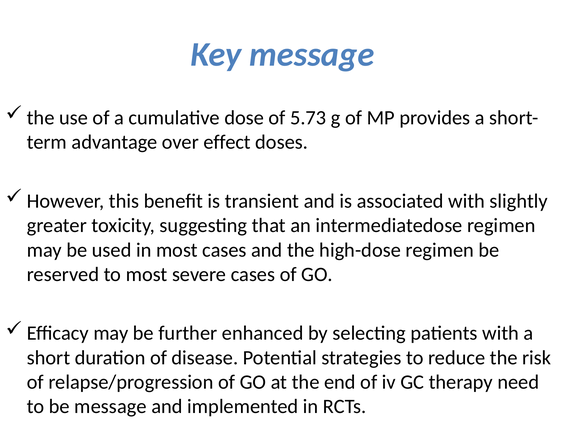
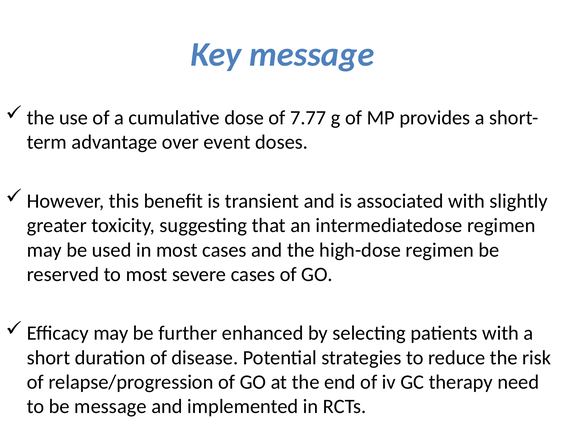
5.73: 5.73 -> 7.77 (308, 118)
effect: effect -> event (227, 142)
